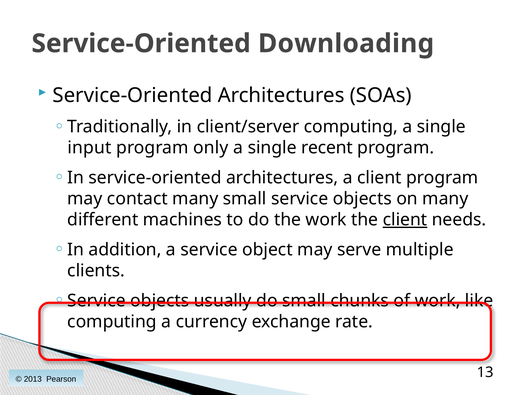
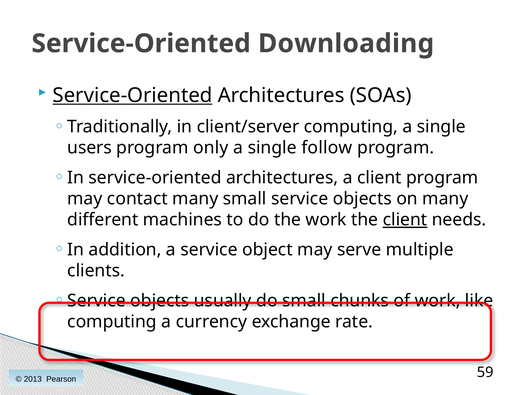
Service-Oriented underline: none -> present (133, 95)
input: input -> users (90, 148)
recent: recent -> follow (327, 148)
13: 13 -> 59 (485, 372)
